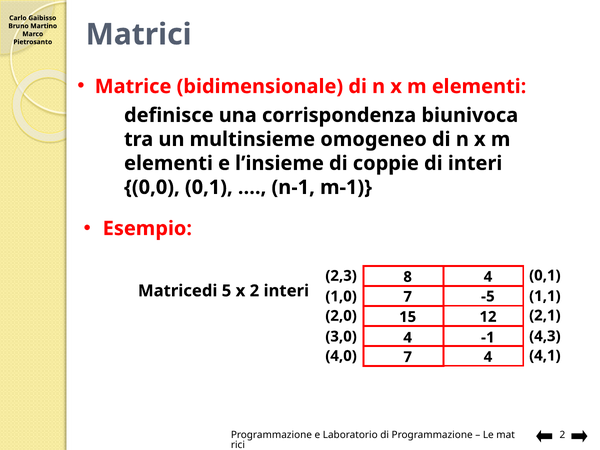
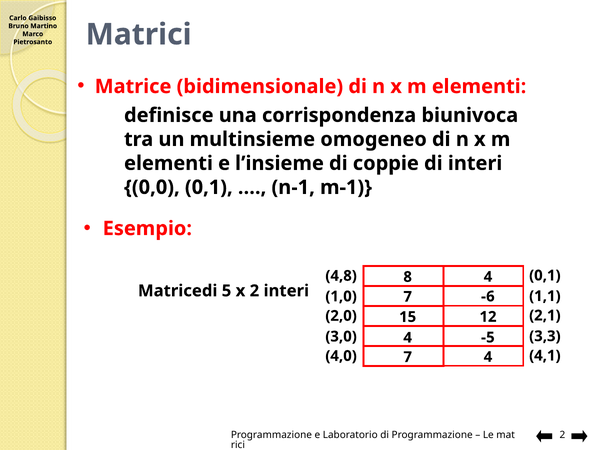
2,3: 2,3 -> 4,8 (341, 276)
-5: -5 -> -6 (488, 296)
4,3: 4,3 -> 3,3 (545, 336)
-1: -1 -> -5 (488, 337)
